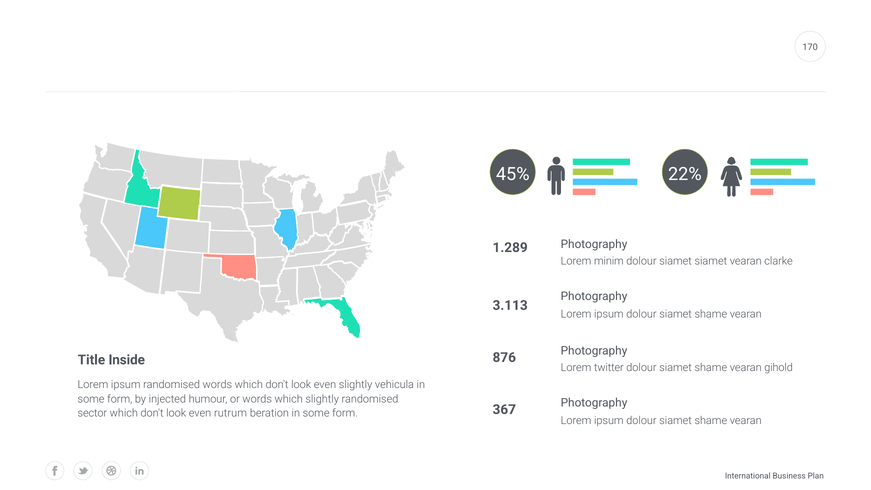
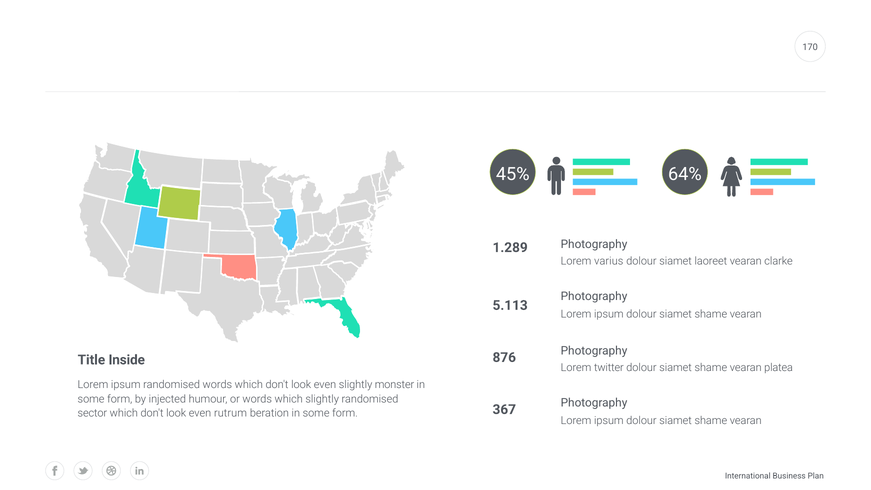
22%: 22% -> 64% (685, 174)
minim: minim -> varius (609, 261)
siamet siamet: siamet -> laoreet (711, 261)
3.113: 3.113 -> 5.113 (510, 305)
gihold: gihold -> platea (779, 368)
vehicula: vehicula -> monster (395, 385)
